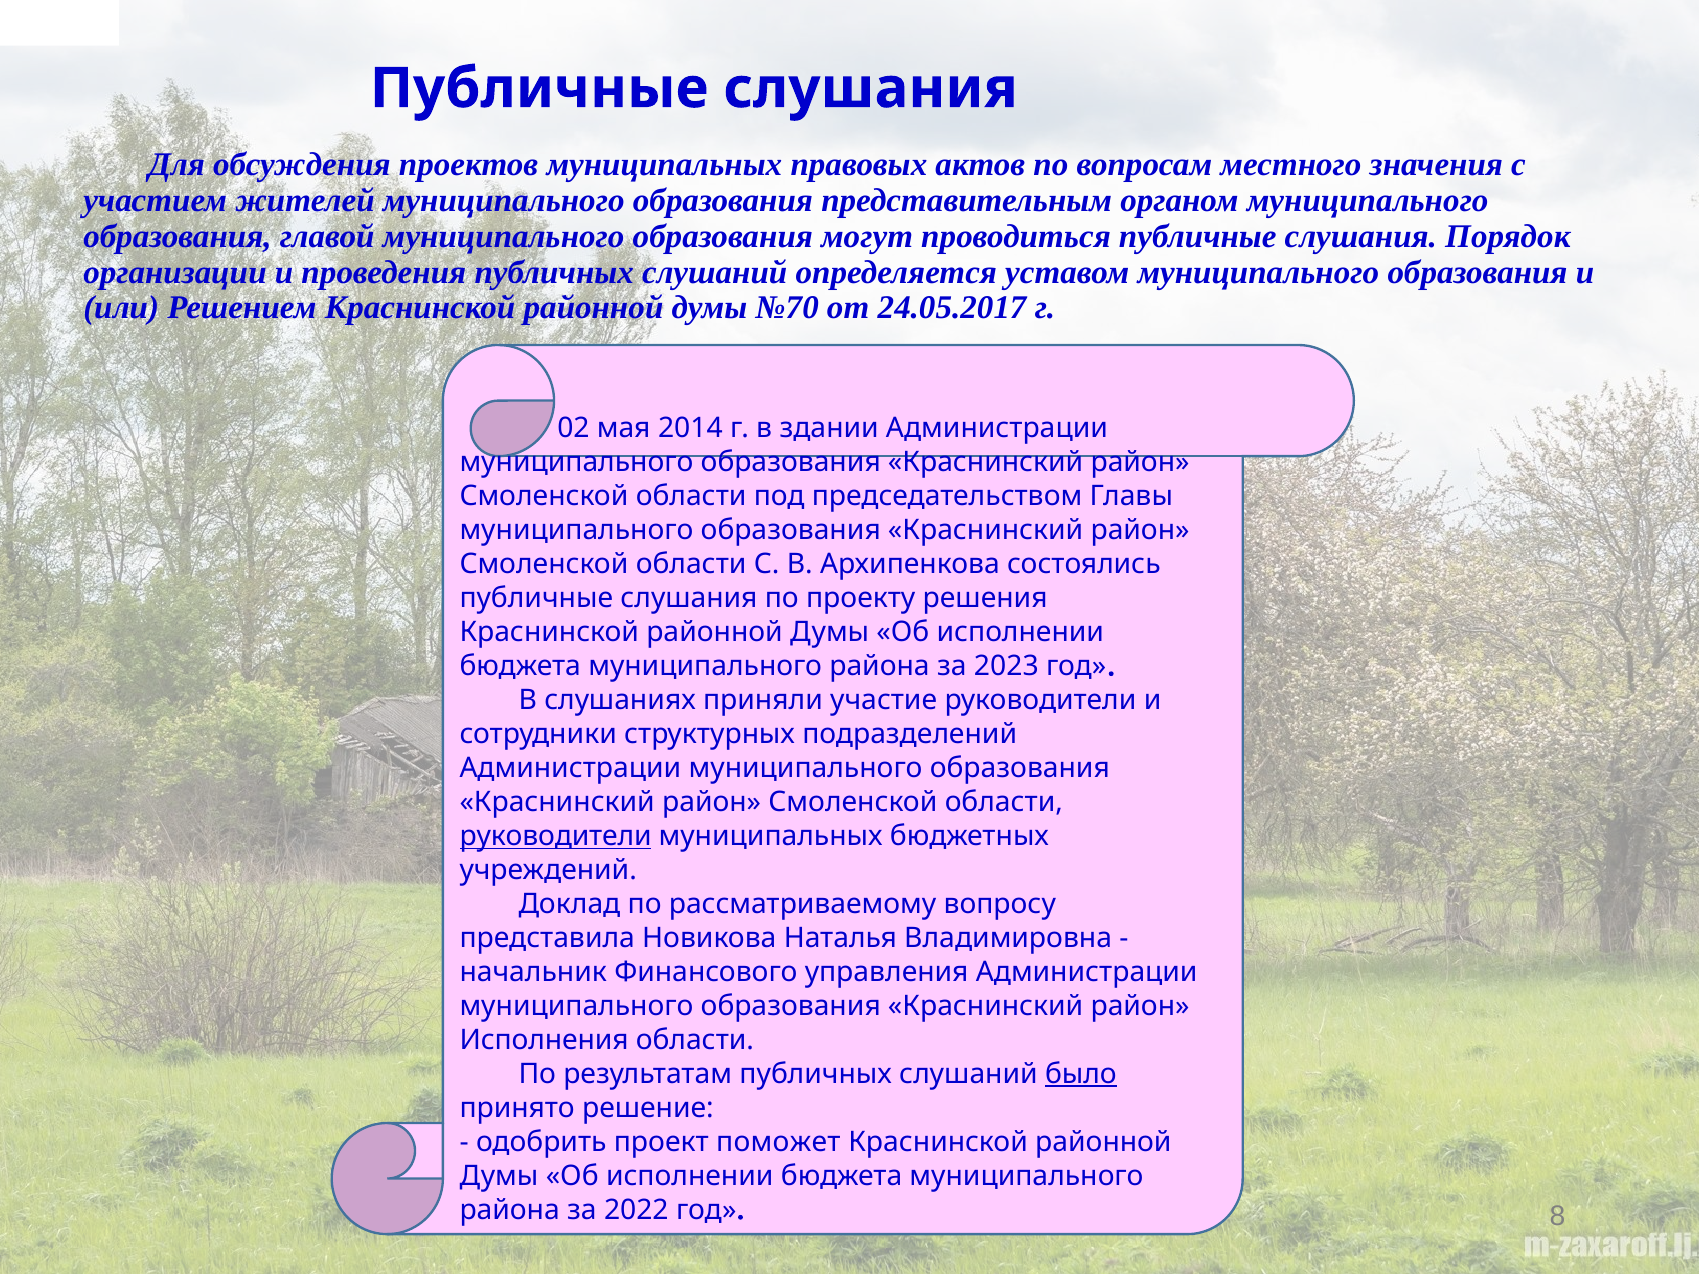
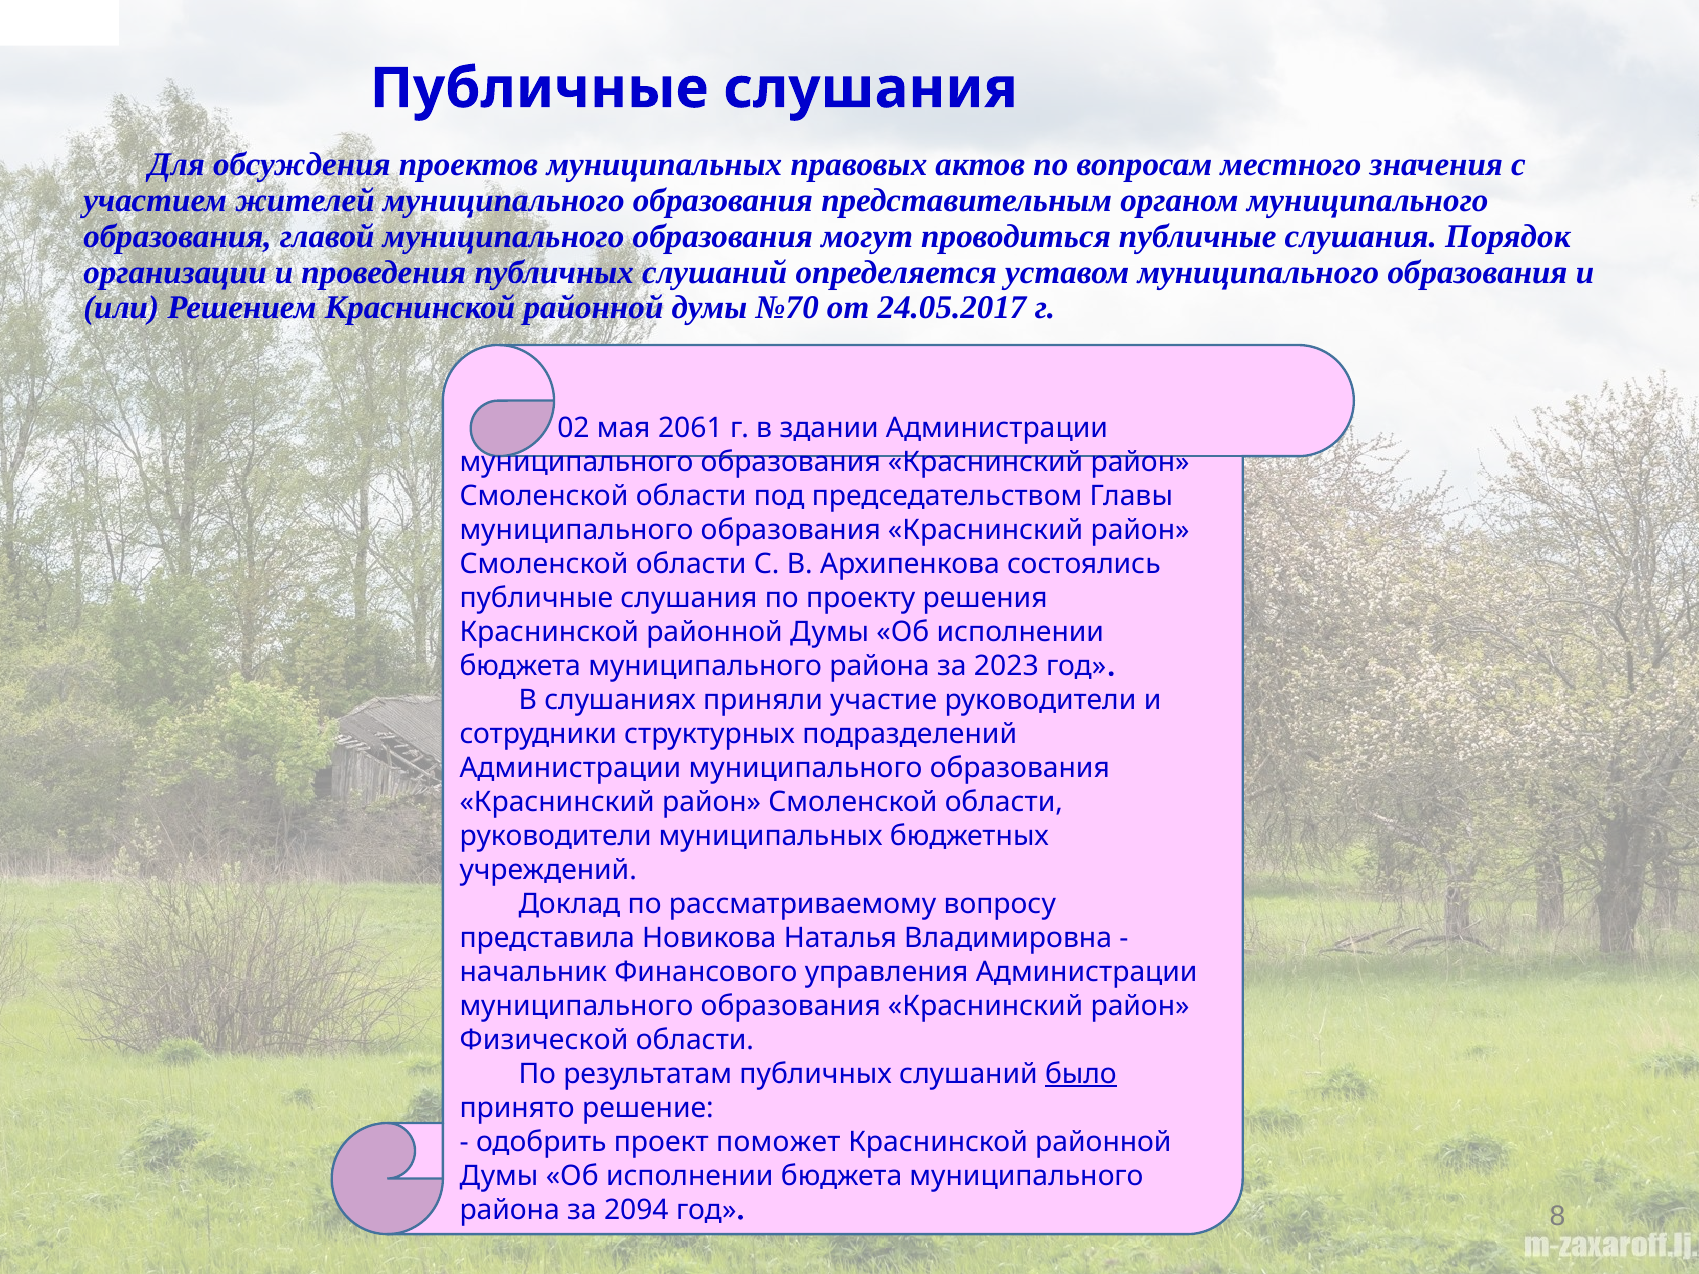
2014: 2014 -> 2061 (690, 429)
руководители underline: present -> none (556, 836)
Исполнения: Исполнения -> Физической (544, 1040)
2022: 2022 -> 2094 (636, 1210)
